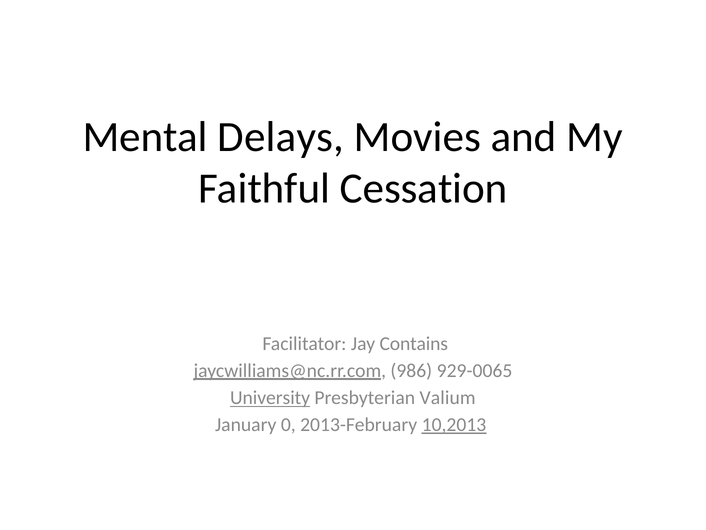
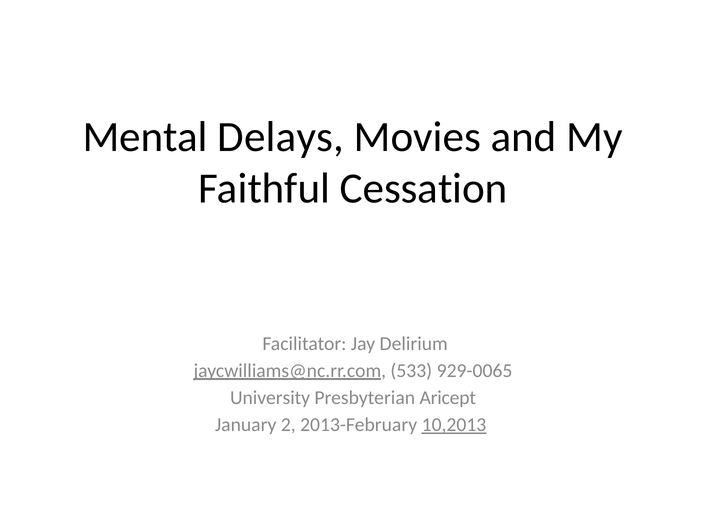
Contains: Contains -> Delirium (414, 344)
986: 986 -> 533 (411, 370)
University underline: present -> none (270, 398)
Valium: Valium -> Aricept (448, 398)
0: 0 -> 2 (288, 424)
